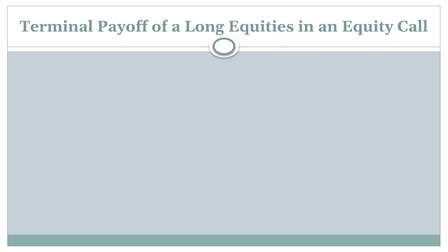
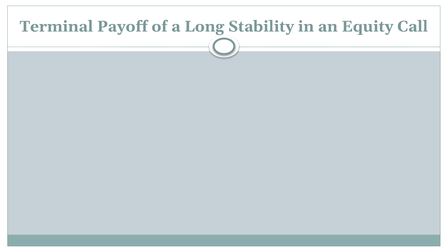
Equities: Equities -> Stability (261, 26)
